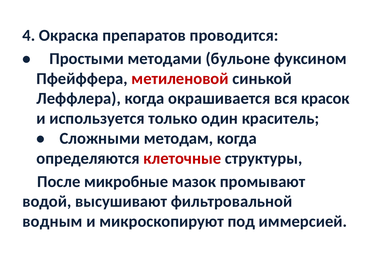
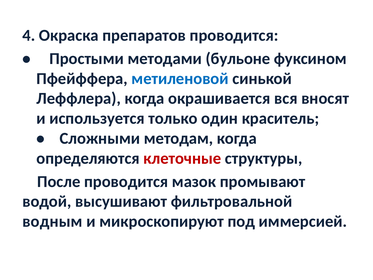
метиленовой colour: red -> blue (180, 79)
красок: красок -> вносят (325, 98)
После микробные: микробные -> проводится (126, 181)
